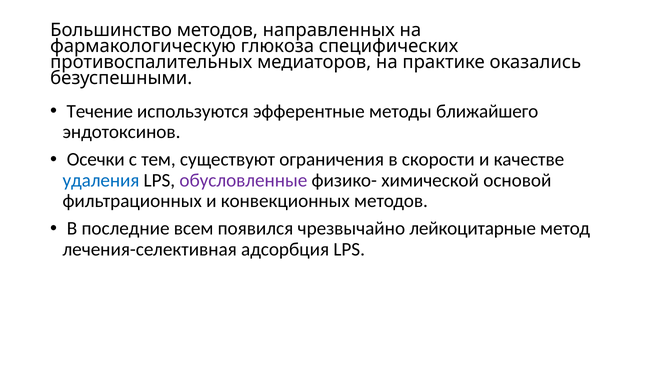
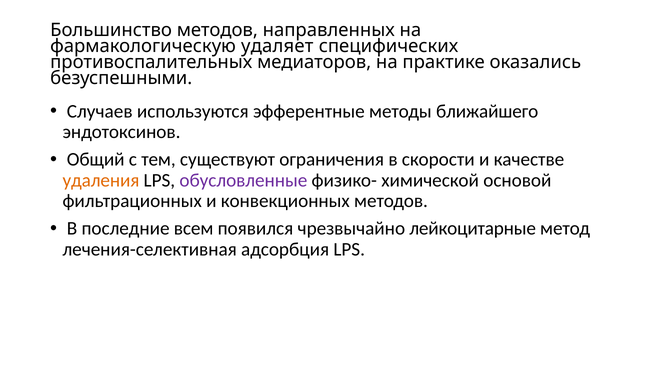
глюкоза: глюкоза -> удаляет (277, 46)
Течение: Течение -> Случаев (100, 111)
Осечки: Осечки -> Общий (96, 160)
удаления colour: blue -> orange (101, 180)
